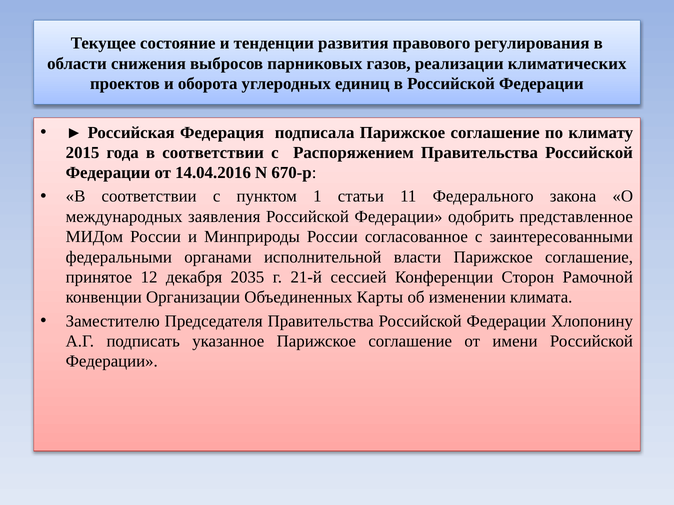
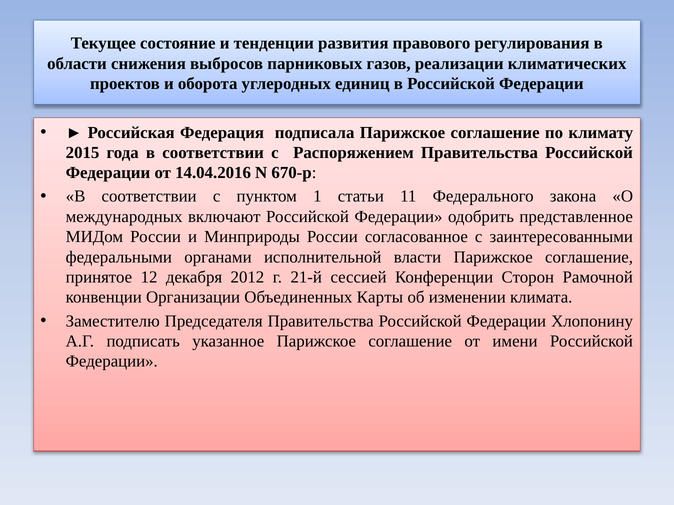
заявления: заявления -> включают (224, 217)
2035: 2035 -> 2012 (247, 278)
